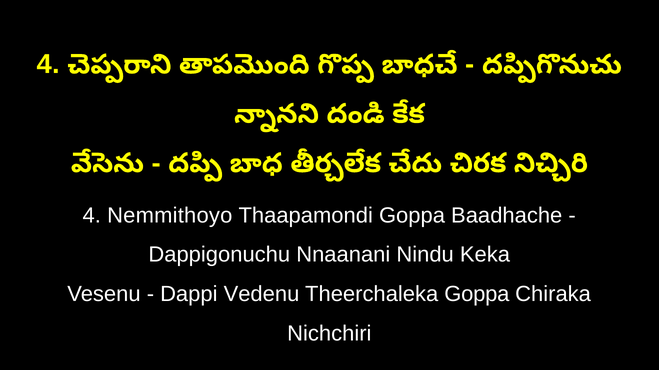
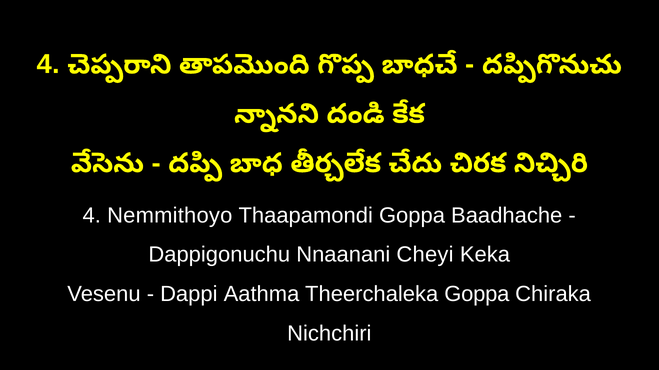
Nindu: Nindu -> Cheyi (425, 255)
Vedenu: Vedenu -> Aathma (261, 295)
